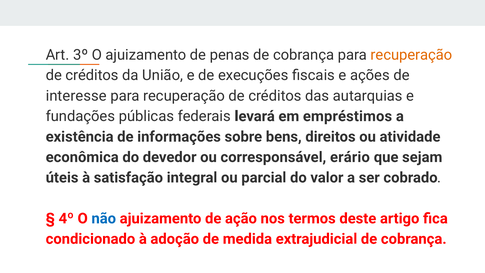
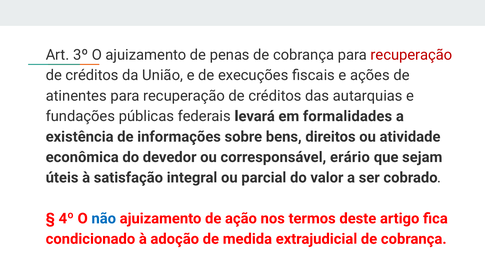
recuperação colour: orange -> red (411, 55)
interesse: interesse -> atinentes (76, 96)
empréstimos: empréstimos -> formalidades (348, 116)
